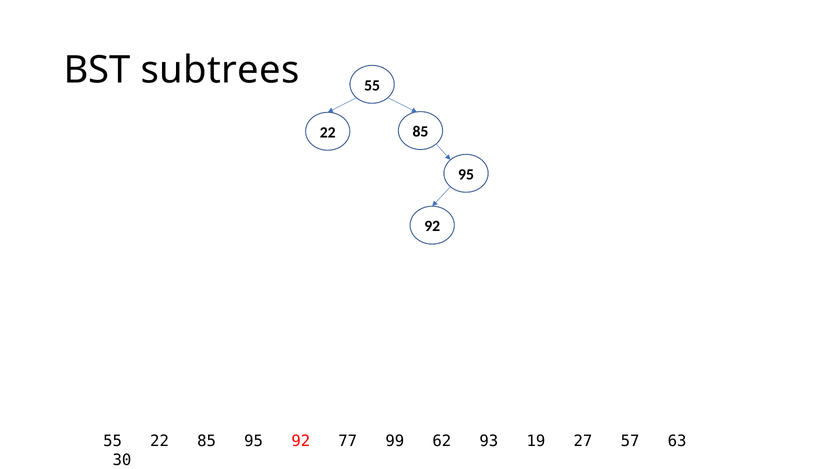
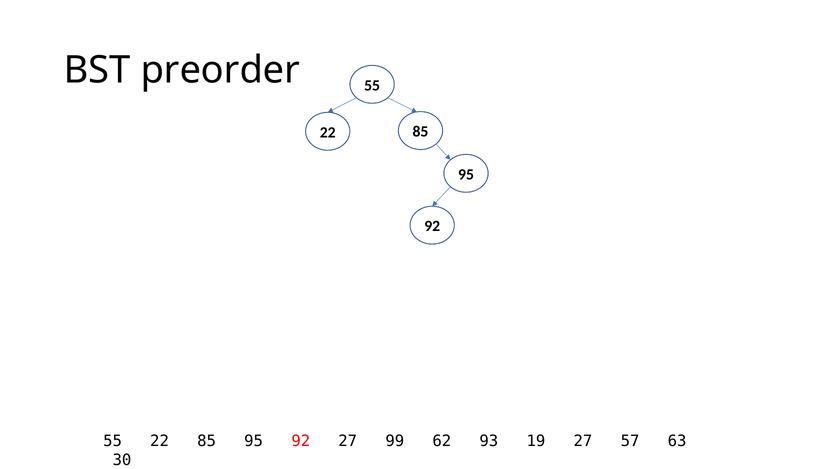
subtrees: subtrees -> preorder (220, 70)
92 77: 77 -> 27 (348, 441)
